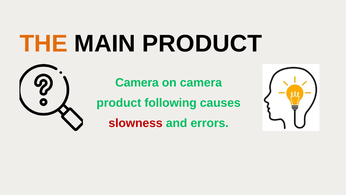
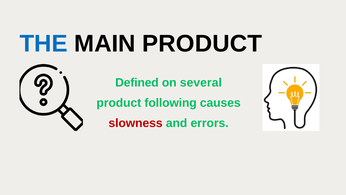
THE colour: orange -> blue (44, 43)
Camera: Camera -> Defined (137, 82)
on camera: camera -> several (201, 82)
